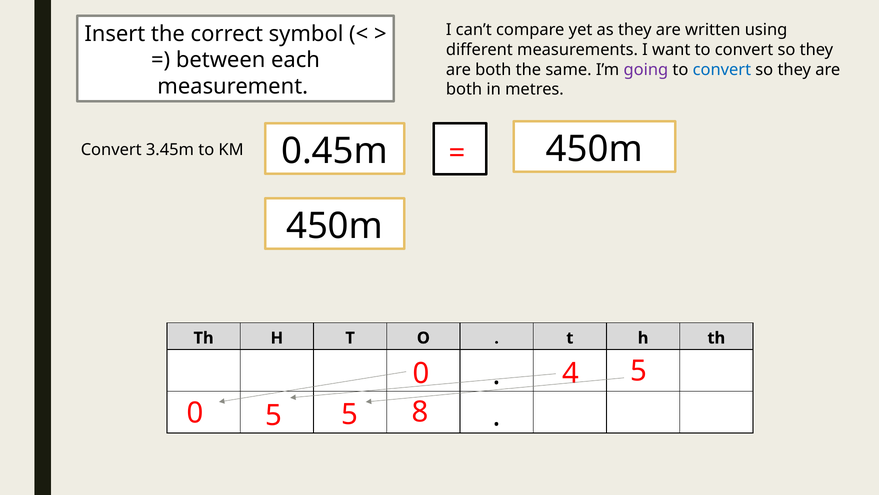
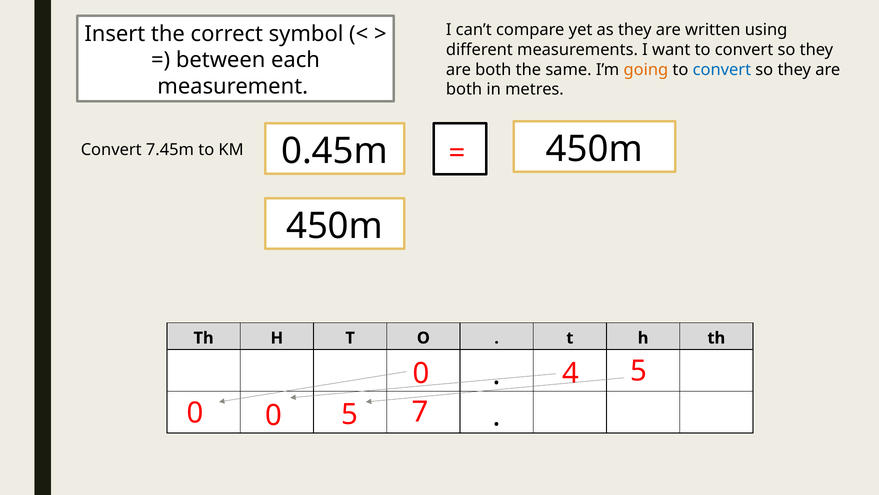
going colour: purple -> orange (646, 70)
3.45m: 3.45m -> 7.45m (170, 150)
0 5: 5 -> 0 (274, 415)
8: 8 -> 7 (420, 412)
